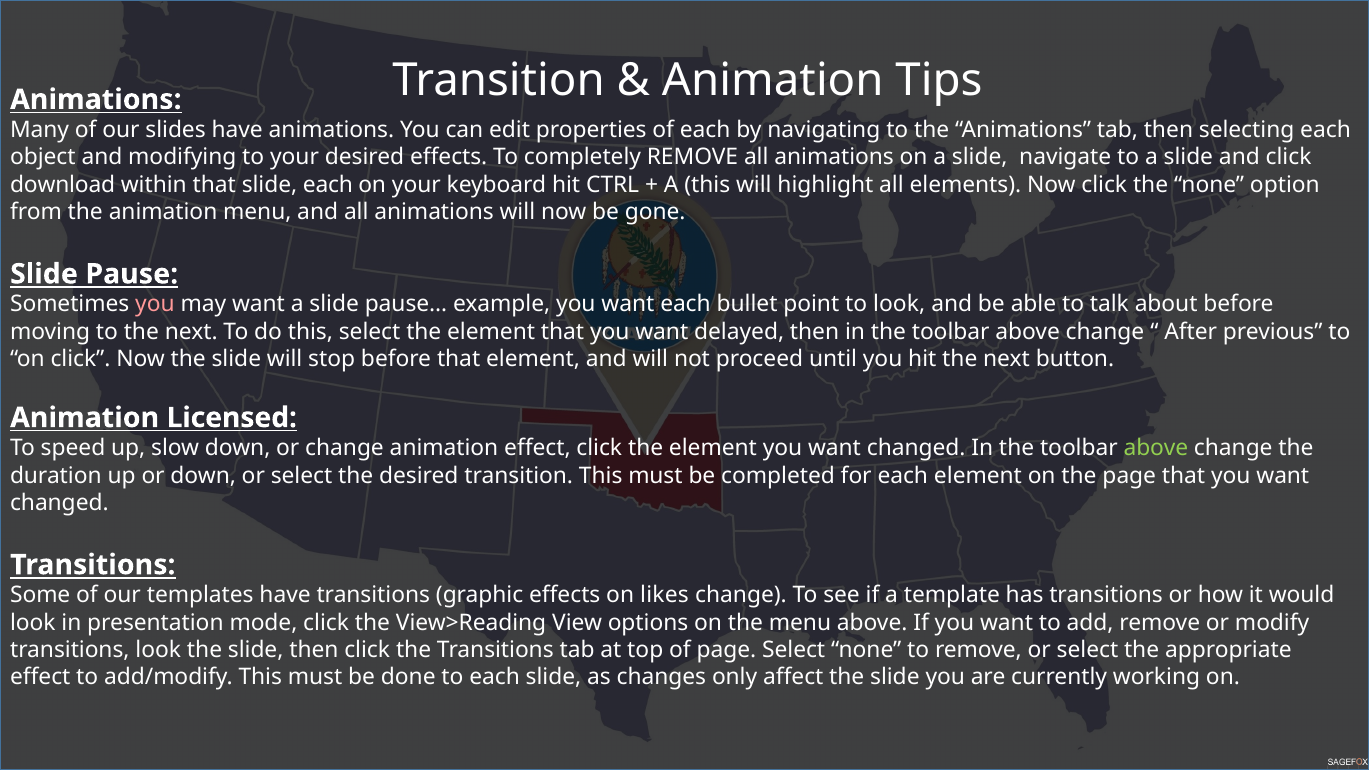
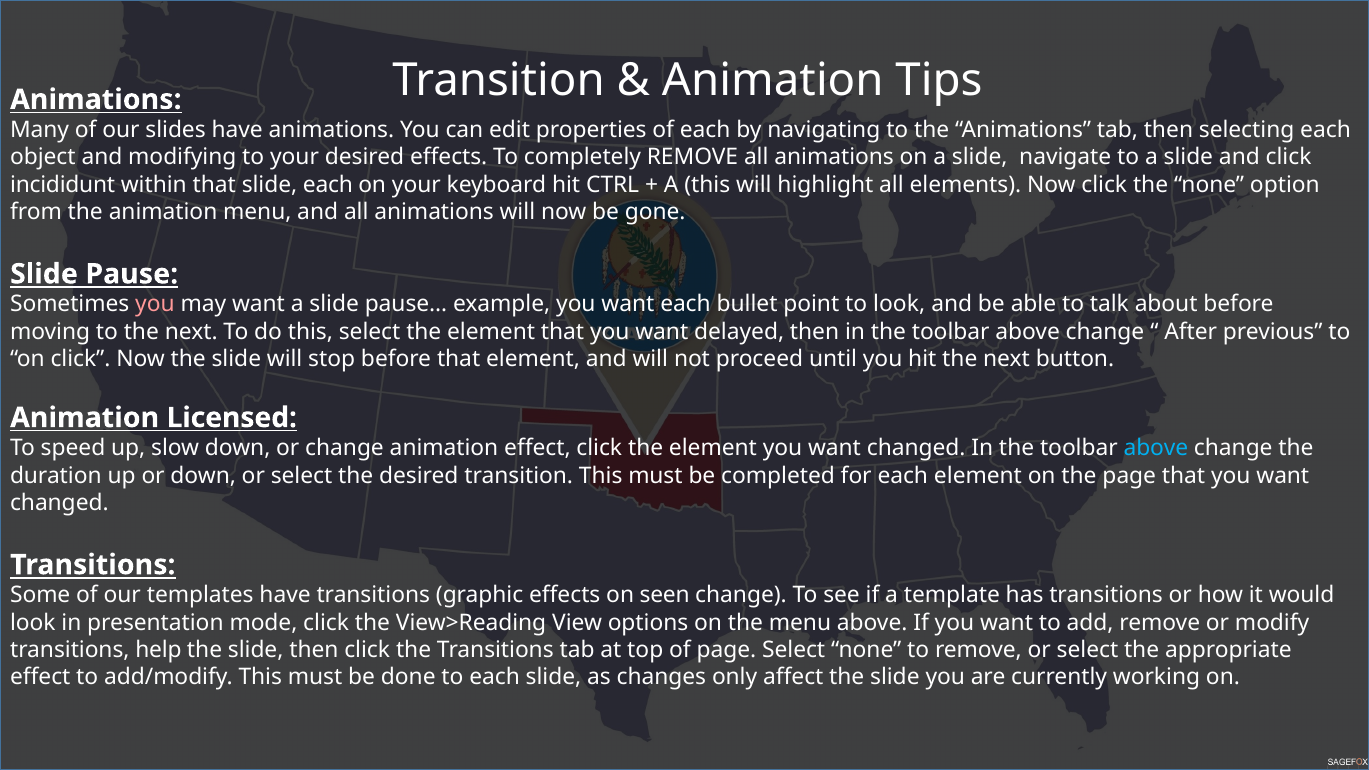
download: download -> incididunt (63, 185)
above colour: light green -> light blue (1156, 448)
likes: likes -> seen (665, 595)
transitions look: look -> help (158, 650)
